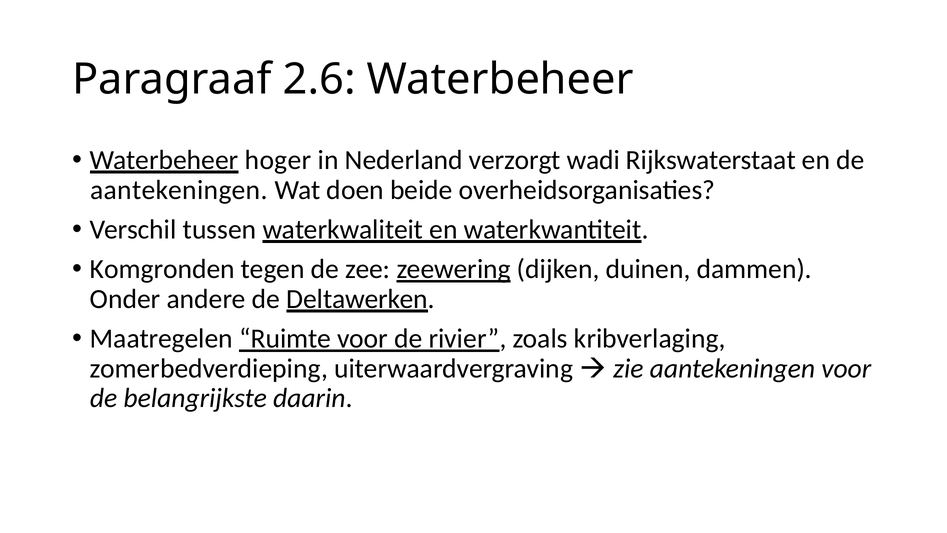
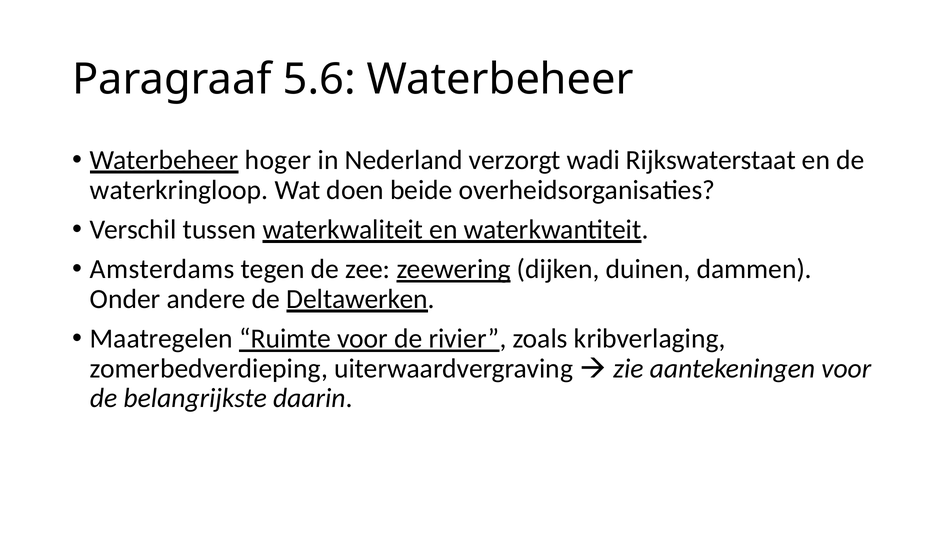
2.6: 2.6 -> 5.6 (319, 80)
aantekeningen: aantekeningen -> waterkringloop (179, 190)
Komgronden: Komgronden -> Amsterdams (162, 269)
